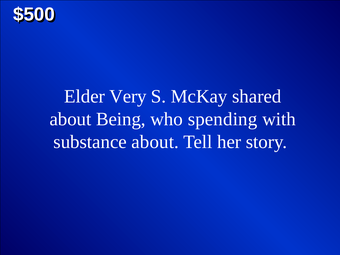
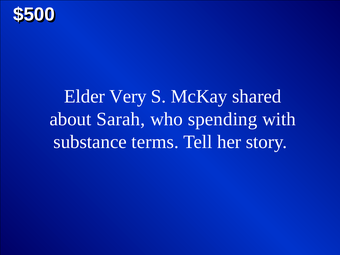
Being: Being -> Sarah (121, 119)
substance about: about -> terms (155, 142)
